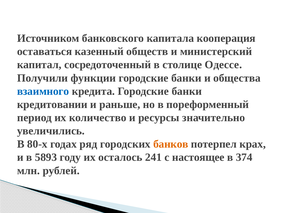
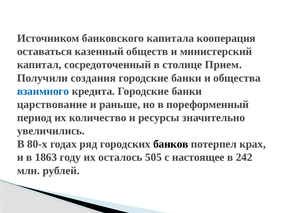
Одессе: Одессе -> Прием (223, 65)
функции: функции -> создания (93, 78)
кредитовании: кредитовании -> царствование (52, 105)
банков colour: orange -> black (171, 145)
5893: 5893 -> 1863 (46, 158)
241: 241 -> 505 (153, 158)
374: 374 -> 242 (244, 158)
